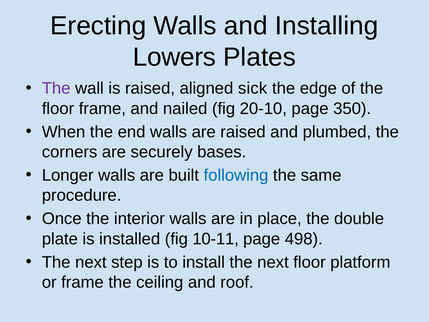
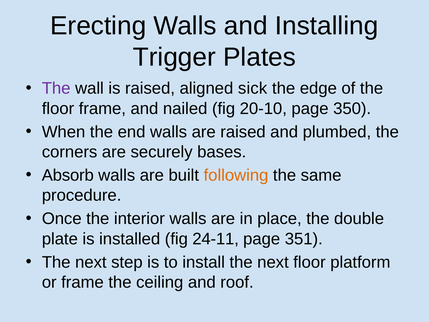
Lowers: Lowers -> Trigger (174, 57)
Longer: Longer -> Absorb (68, 175)
following colour: blue -> orange (236, 175)
10-11: 10-11 -> 24-11 (216, 239)
498: 498 -> 351 (304, 239)
